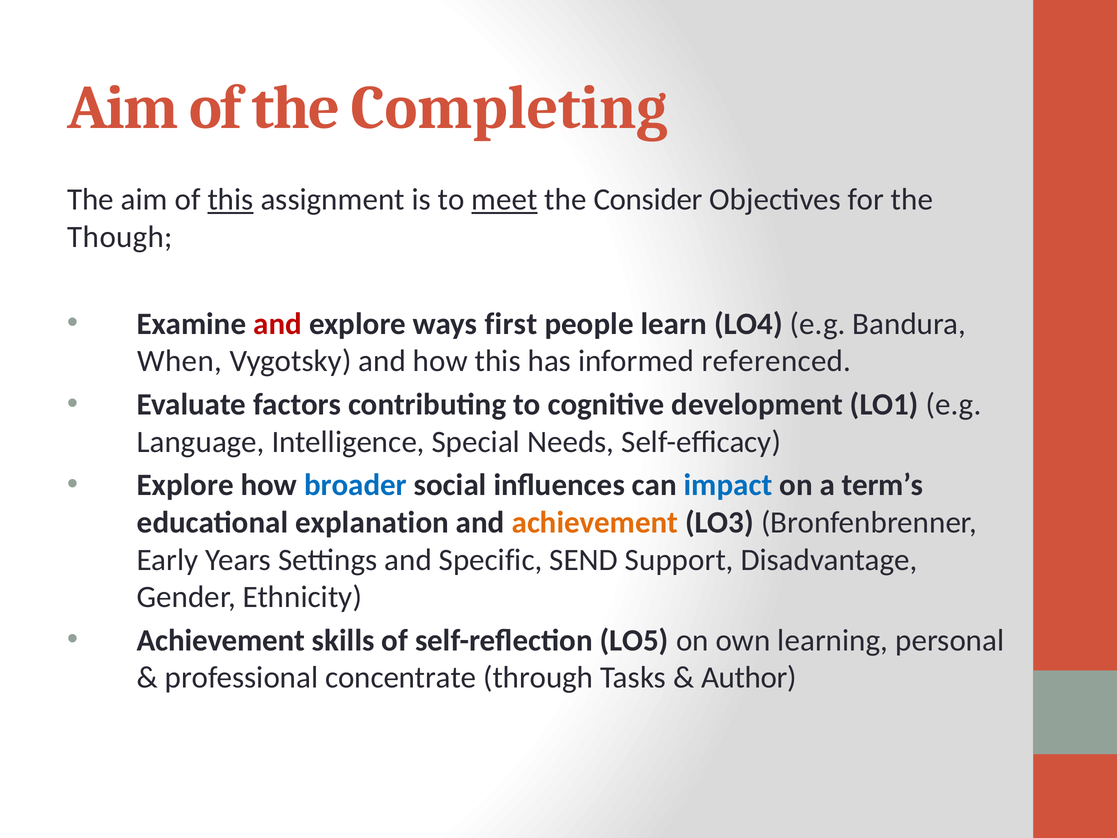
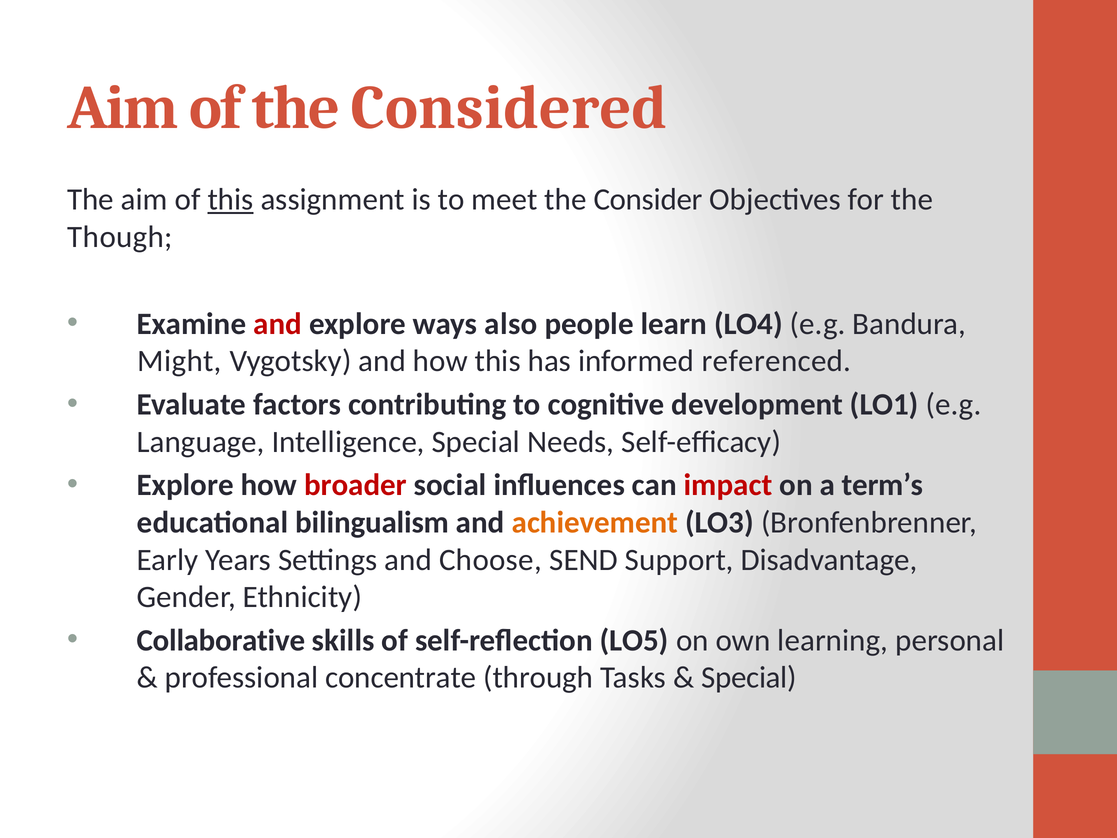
Completing: Completing -> Considered (509, 108)
meet underline: present -> none (504, 200)
first: first -> also (511, 324)
When: When -> Might (180, 361)
broader colour: blue -> red (356, 485)
impact colour: blue -> red (728, 485)
explanation: explanation -> bilingualism (372, 522)
Specific: Specific -> Choose (490, 560)
Achievement: Achievement -> Collaborative (221, 640)
Author: Author -> Special (749, 678)
